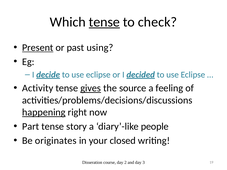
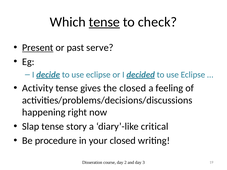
using: using -> serve (100, 48)
gives underline: present -> none (91, 88)
the source: source -> closed (133, 88)
happening underline: present -> none (44, 112)
Part: Part -> Slap (31, 127)
people: people -> critical (155, 127)
originates: originates -> procedure (56, 141)
